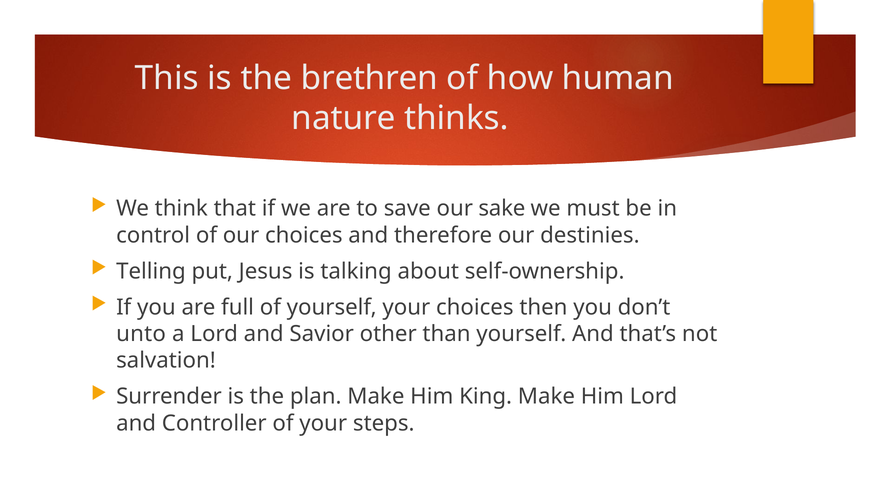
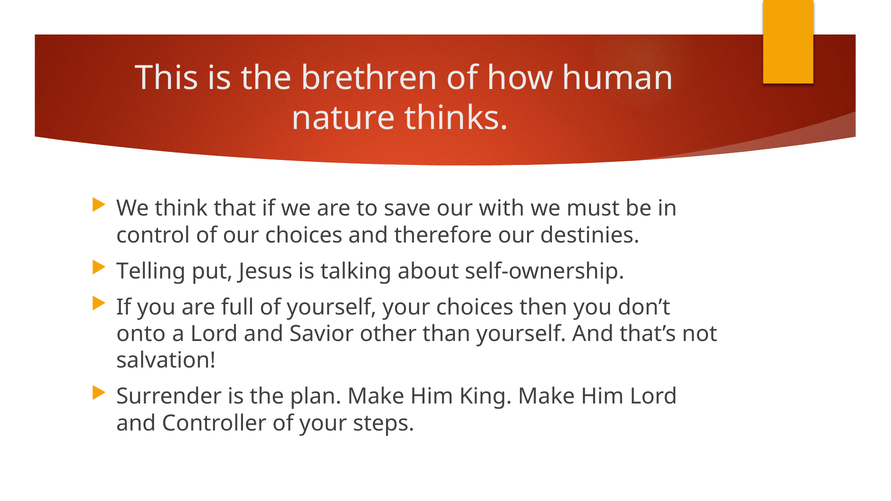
sake: sake -> with (502, 209)
unto: unto -> onto (141, 334)
